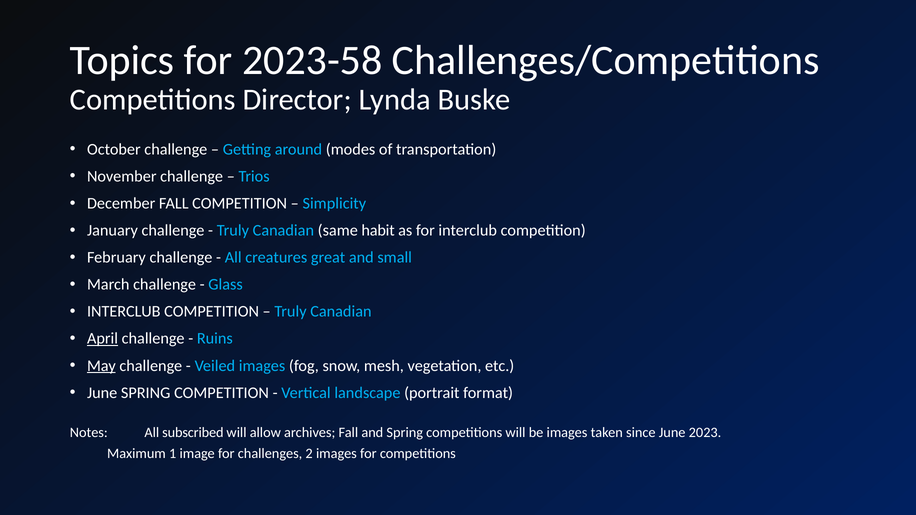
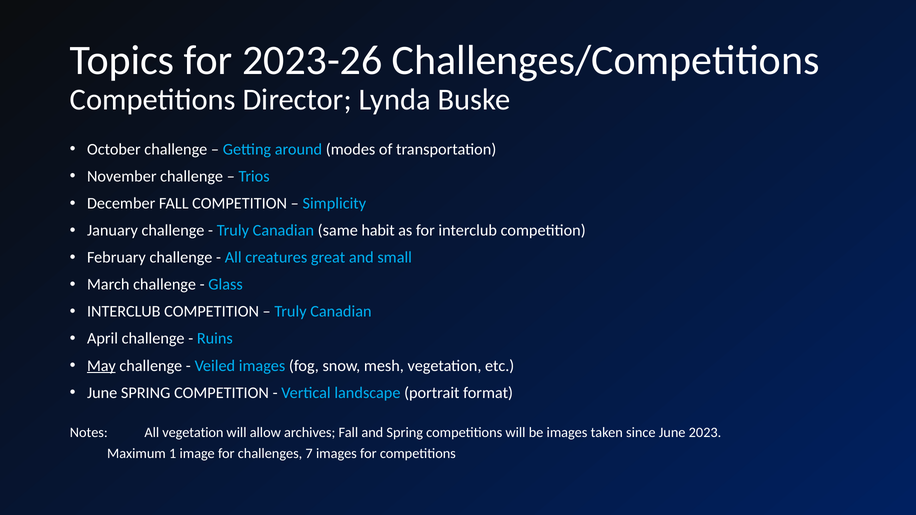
2023-58: 2023-58 -> 2023-26 (312, 60)
April underline: present -> none (102, 339)
All subscribed: subscribed -> vegetation (193, 433)
2: 2 -> 7 (309, 454)
